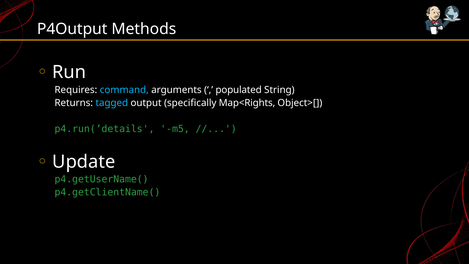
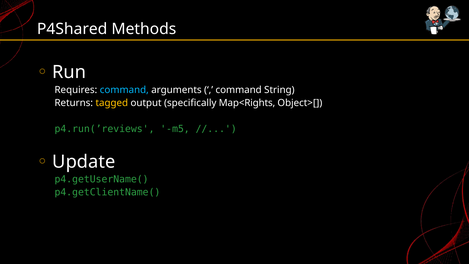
P4Output: P4Output -> P4Shared (72, 29)
populated: populated -> command (239, 90)
tagged colour: light blue -> yellow (112, 103)
p4.run(’details: p4.run(’details -> p4.run(’reviews (104, 129)
